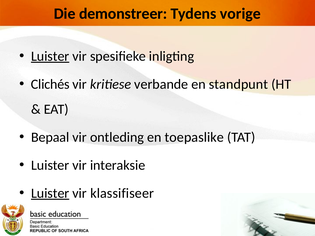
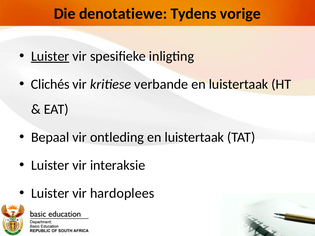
demonstreer: demonstreer -> denotatiewe (123, 14)
standpunt: standpunt -> luistertaak (239, 84)
ontleding en toepaslike: toepaslike -> luistertaak (194, 137)
Luister underline: present -> none (50, 193)
klassifiseer: klassifiseer -> hardoplees (122, 193)
